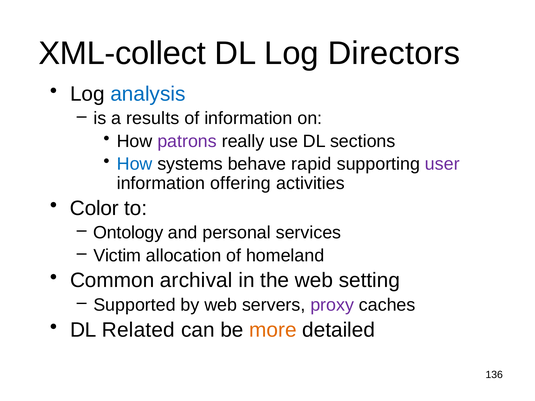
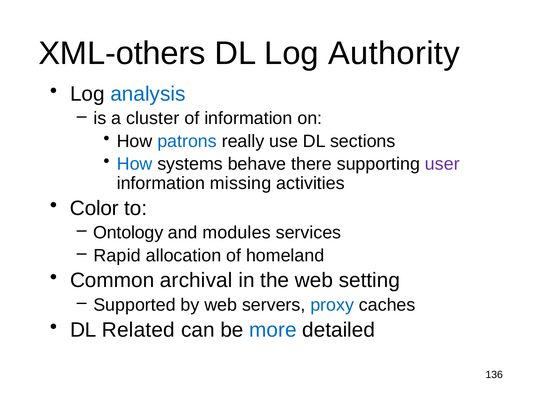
XML-collect: XML-collect -> XML-others (122, 54)
Directors: Directors -> Authority (394, 54)
results: results -> cluster (153, 118)
patrons colour: purple -> blue (187, 141)
rapid: rapid -> there (311, 164)
offering: offering -> missing (241, 183)
personal: personal -> modules (237, 233)
Victim: Victim -> Rapid (117, 256)
proxy colour: purple -> blue (332, 305)
more colour: orange -> blue (273, 330)
